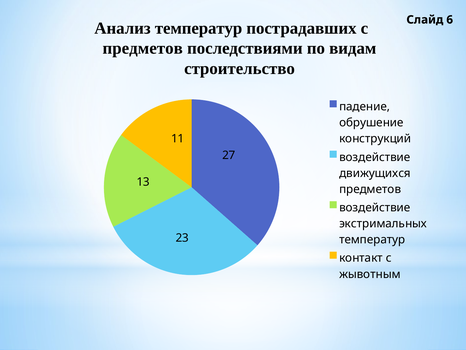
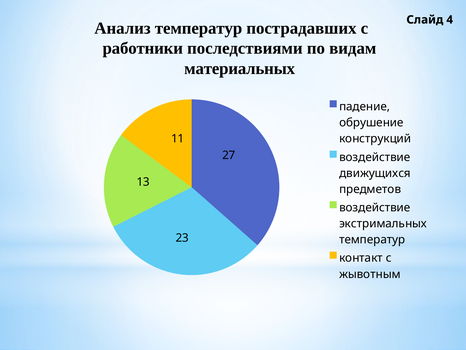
6: 6 -> 4 (450, 20)
предметов: предметов -> работники (143, 48)
строительство: строительство -> материальных (240, 69)
